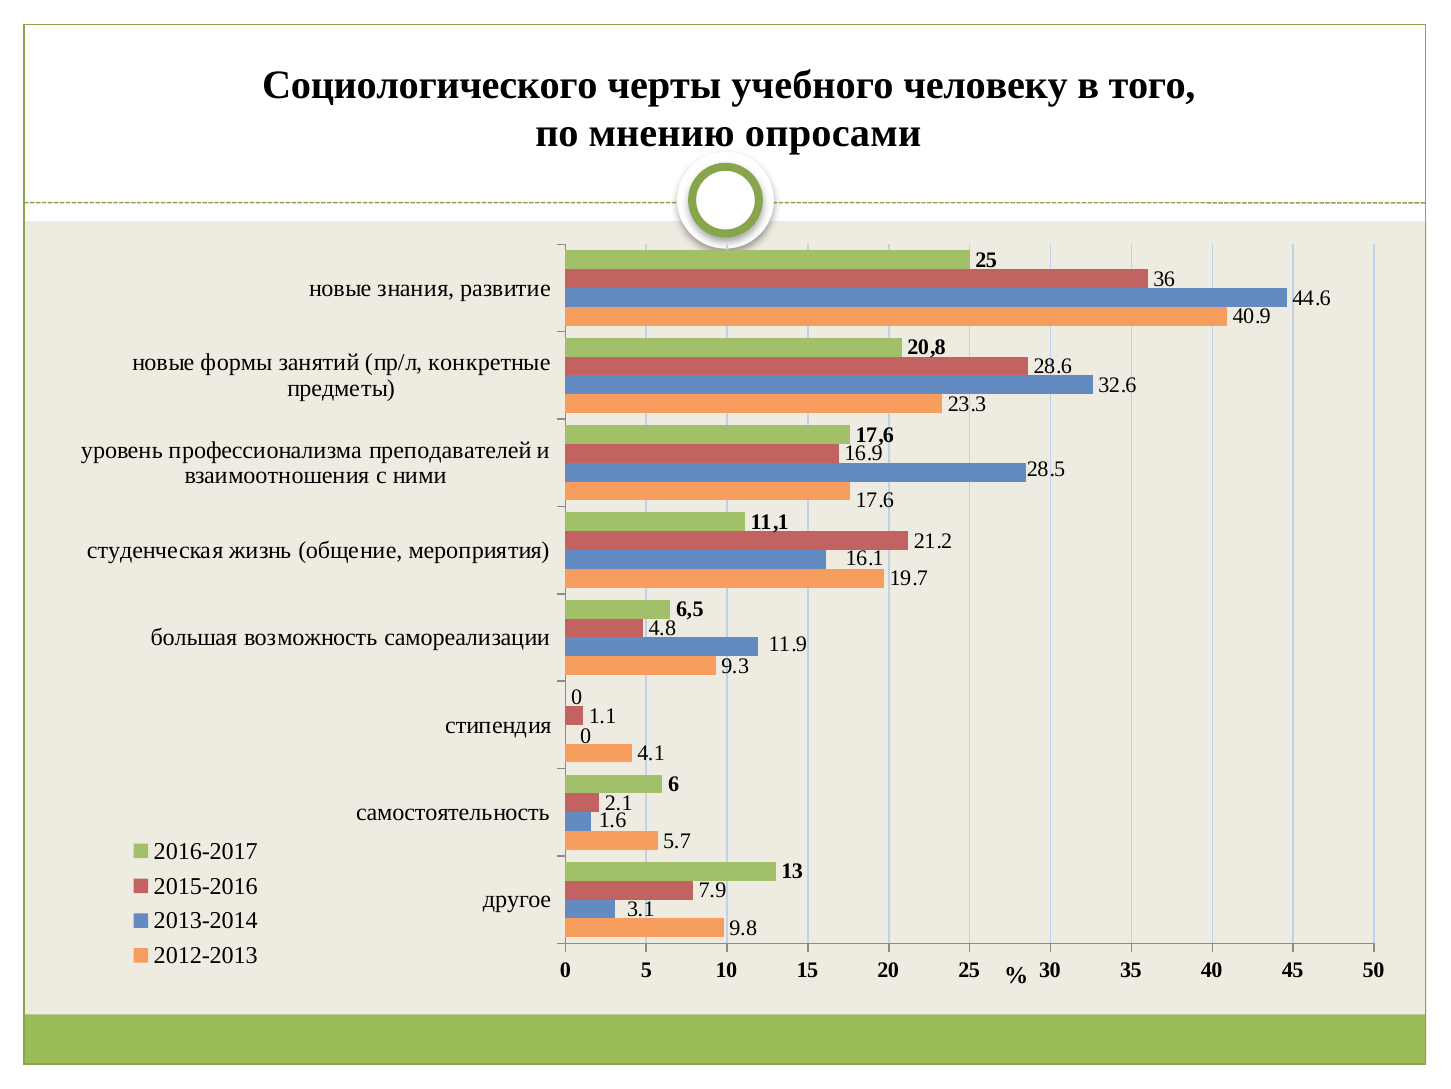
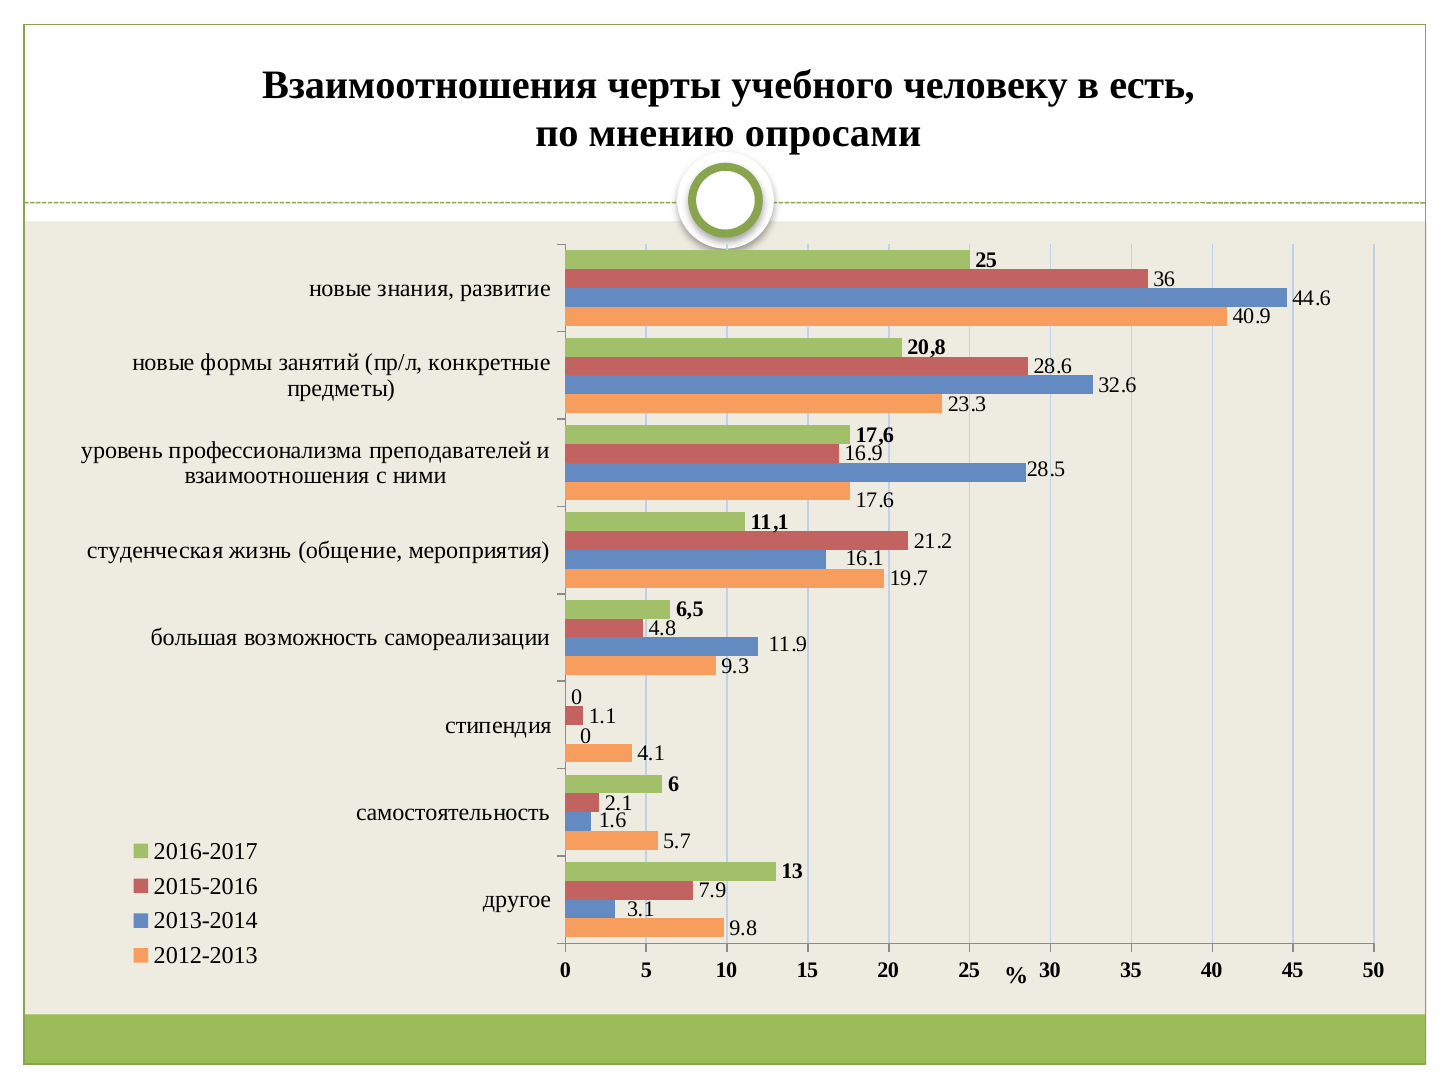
Социологического: Социологического -> Взаимоотношения (430, 85)
того: того -> есть (1152, 85)
